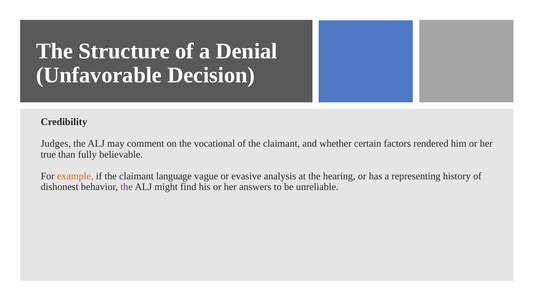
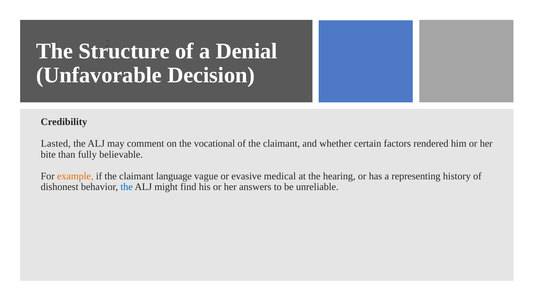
Judges: Judges -> Lasted (56, 143)
true: true -> bite (48, 154)
analysis: analysis -> medical (280, 176)
the colour: purple -> blue (127, 187)
